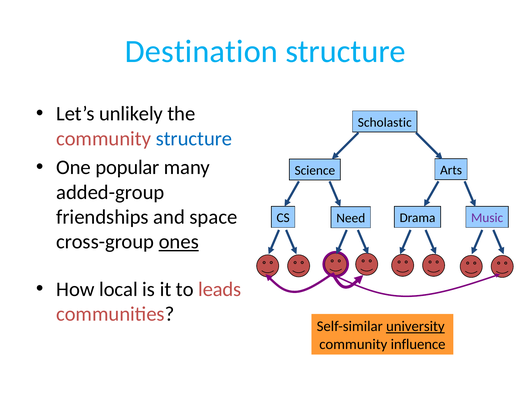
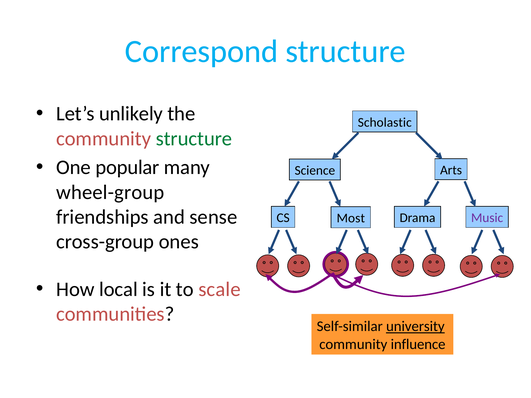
Destination: Destination -> Correspond (202, 51)
structure colour: blue -> green (194, 139)
added-group: added-group -> wheel-group (110, 192)
space: space -> sense (213, 217)
Need: Need -> Most (351, 218)
ones underline: present -> none (179, 242)
leads: leads -> scale (220, 289)
